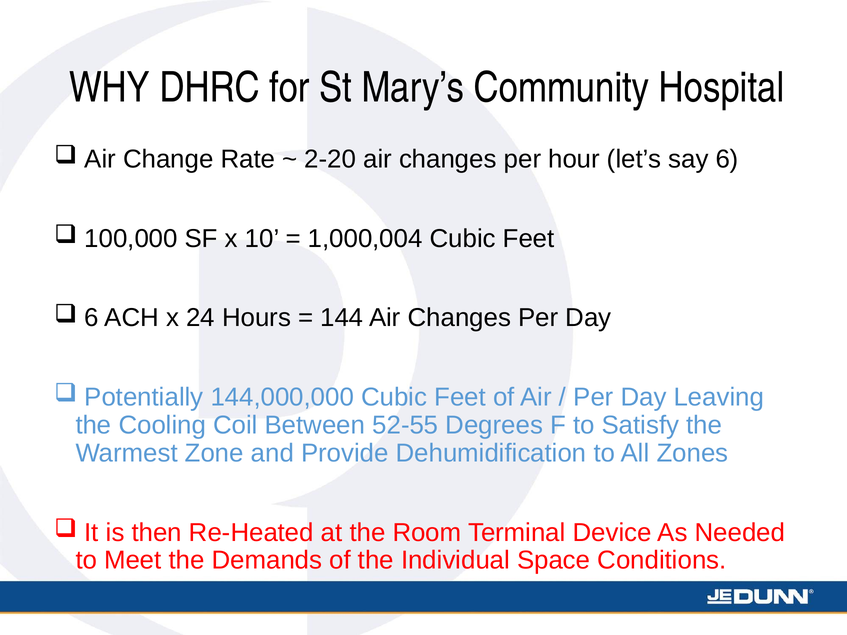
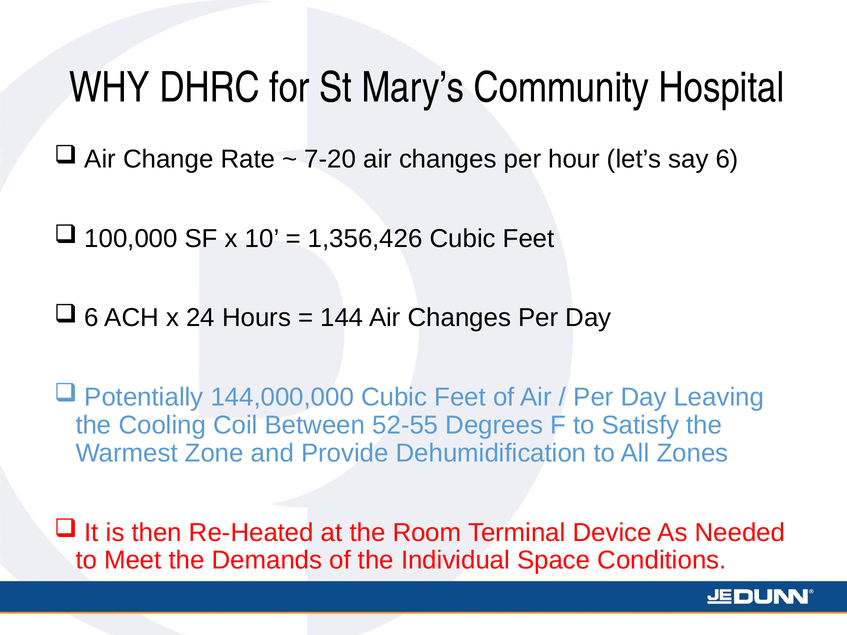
2-20: 2-20 -> 7-20 (330, 159)
1,000,004: 1,000,004 -> 1,356,426 (365, 239)
